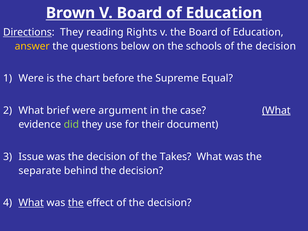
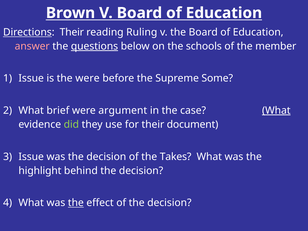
Directions They: They -> Their (72, 32)
Rights: Rights -> Ruling (142, 32)
answer colour: yellow -> pink (32, 46)
questions underline: none -> present (94, 46)
decision: decision -> member (276, 46)
Were: Were -> Issue (31, 78)
the chart: chart -> were (87, 78)
Equal: Equal -> Some (217, 78)
separate: separate -> highlight (40, 171)
What underline: present -> none (31, 203)
